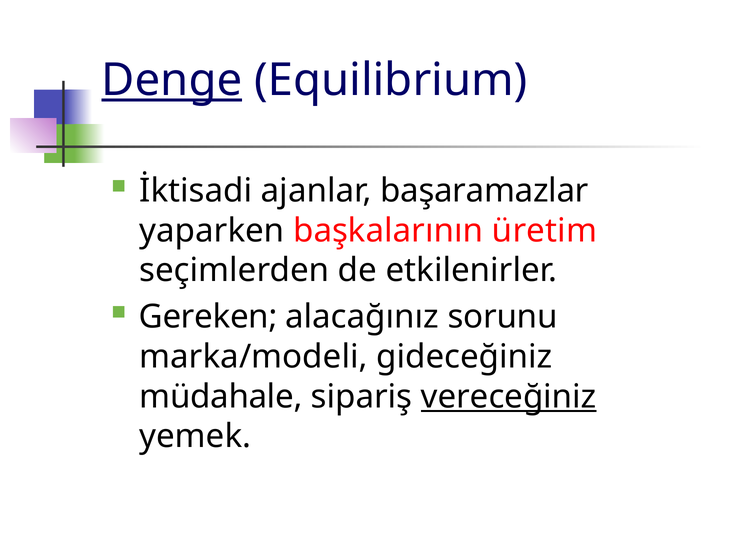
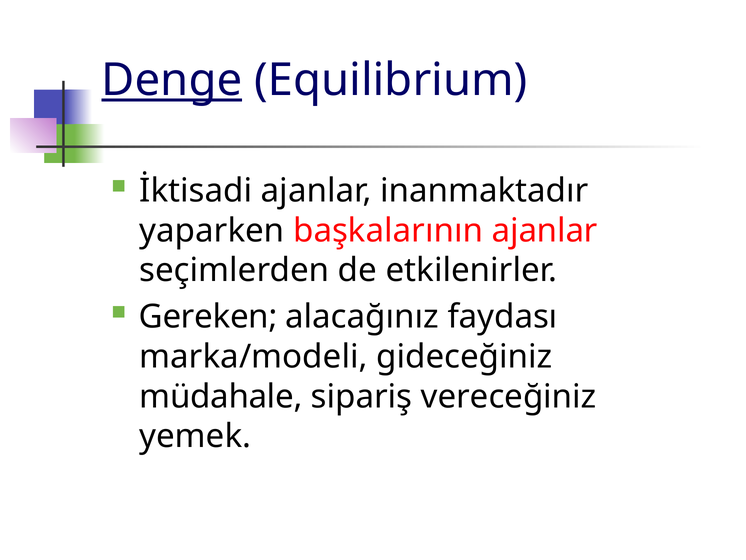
başaramazlar: başaramazlar -> inanmaktadır (484, 191)
başkalarının üretim: üretim -> ajanlar (545, 230)
sorunu: sorunu -> faydası (503, 317)
vereceğiniz underline: present -> none (509, 396)
